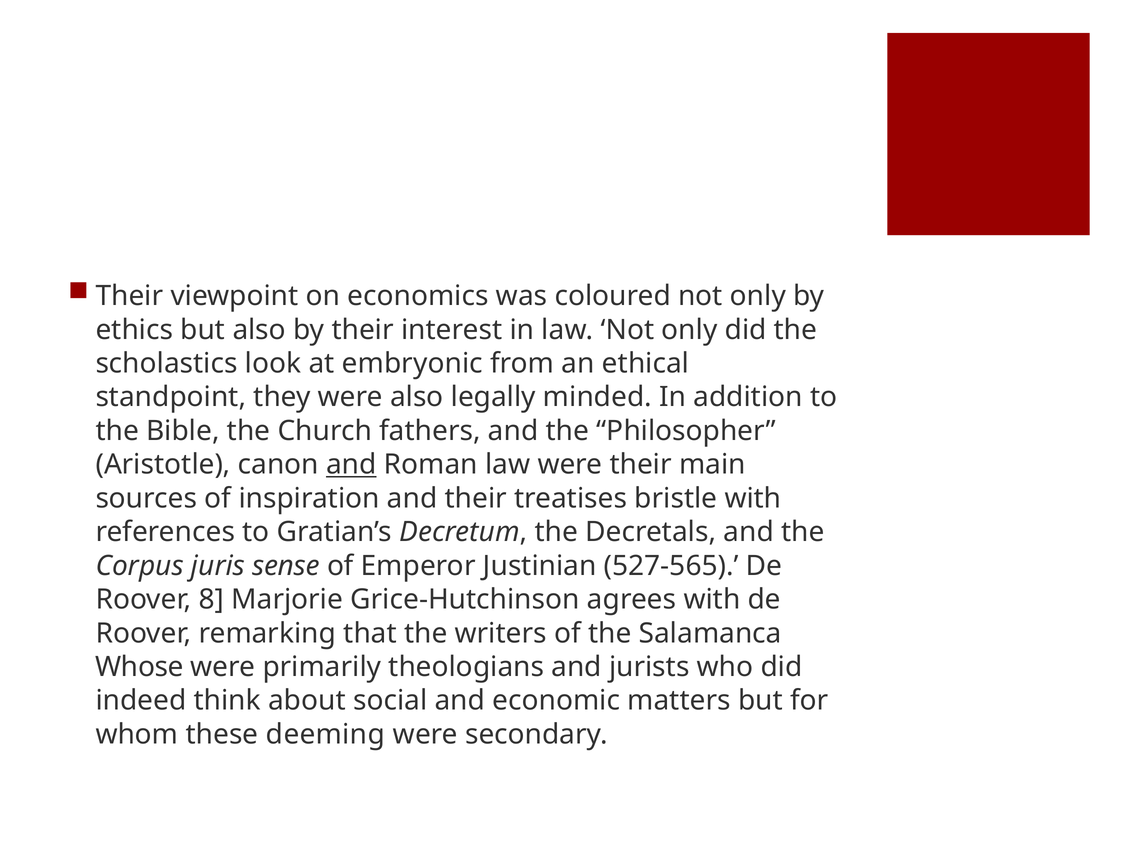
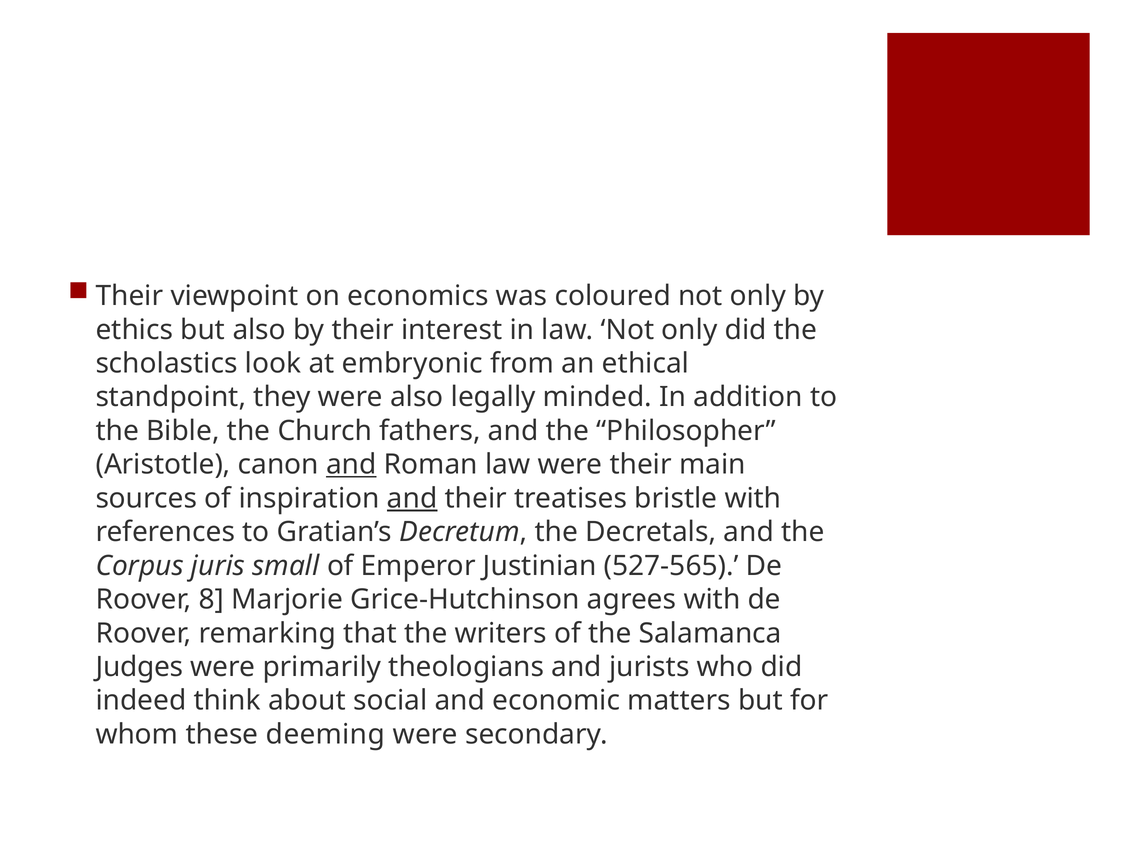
and underline: none -> present (412, 499)
sense: sense -> small (286, 566)
Whose: Whose -> Judges (139, 668)
